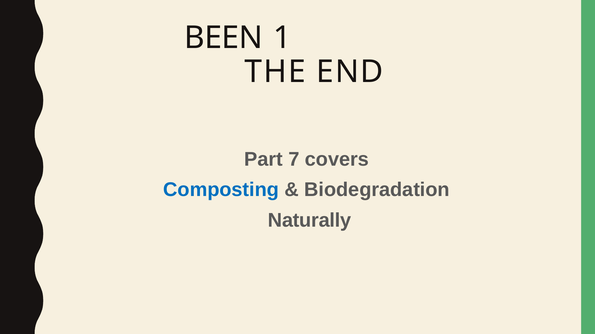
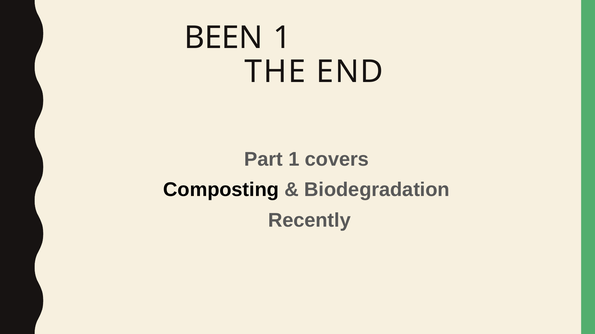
Part 7: 7 -> 1 (294, 160)
Composting colour: blue -> black (221, 190)
Naturally: Naturally -> Recently (309, 221)
